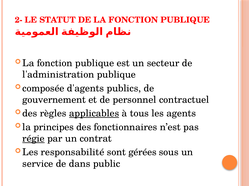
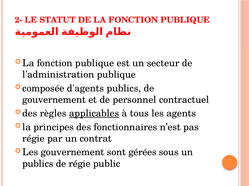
régie underline: present -> none (33, 139)
responsabilité: responsabilité -> gouvernement (73, 153)
service: service -> publics (38, 164)
de dans: dans -> régie (80, 164)
